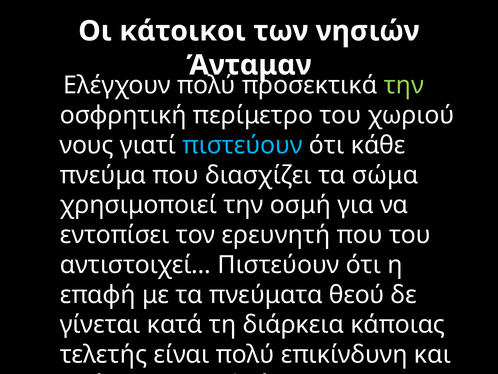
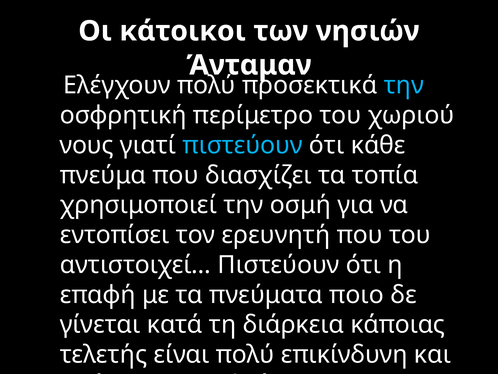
την colour: light green -> light blue (404, 85)
σώμα: σώμα -> τοπία (385, 175)
θεού: θεού -> ποιο (357, 294)
